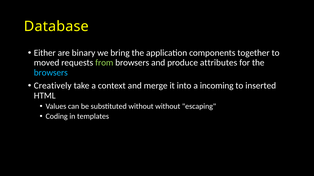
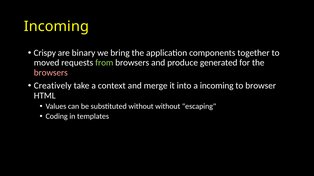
Database: Database -> Incoming (56, 26)
Either: Either -> Crispy (45, 53)
attributes: attributes -> generated (219, 63)
browsers colour: light blue -> pink (51, 73)
inserted: inserted -> browser (261, 86)
